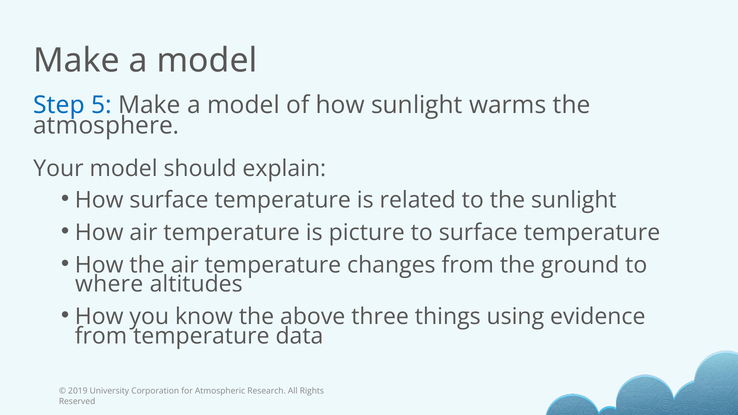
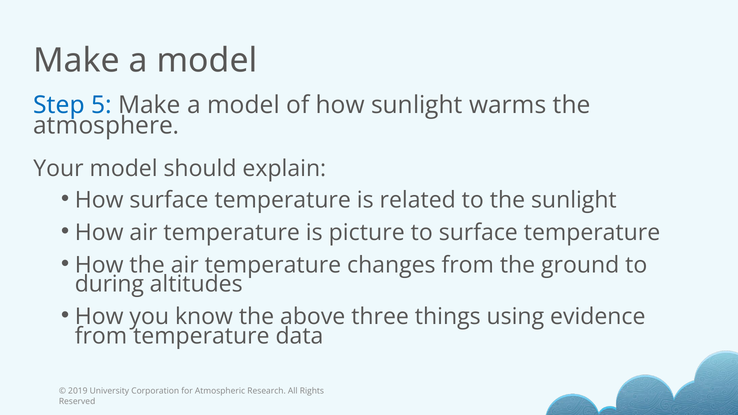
where: where -> during (109, 284)
